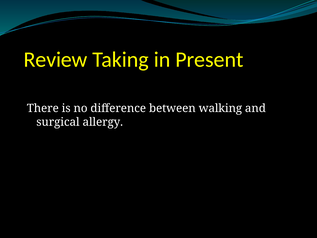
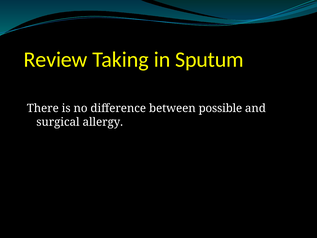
Present: Present -> Sputum (209, 59)
walking: walking -> possible (220, 108)
